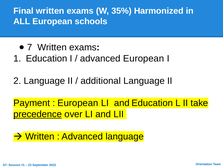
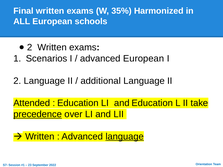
7: 7 -> 2 (30, 47)
1 Education: Education -> Scenarios (47, 59)
Payment: Payment -> Attended (32, 103)
European: European -> Education (78, 103)
language underline: none -> present (125, 137)
